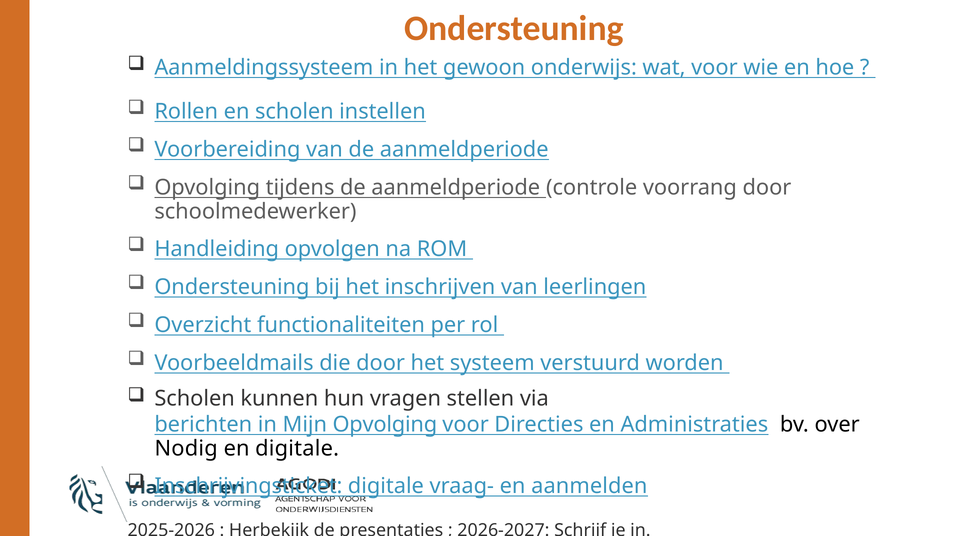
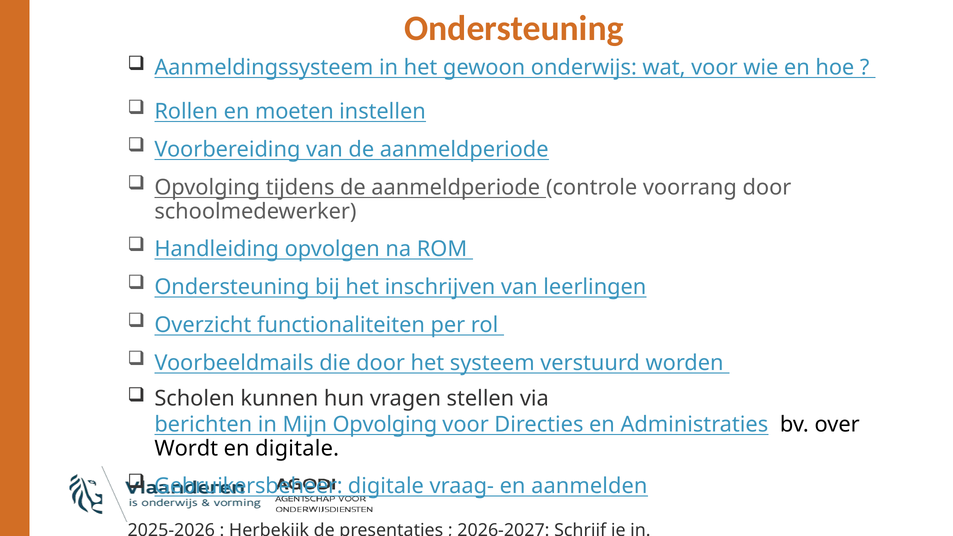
en scholen: scholen -> moeten (294, 112)
Nodig: Nodig -> Wordt (186, 449)
Inschrijvingsticket: Inschrijvingsticket -> Gebruikersbeheer (248, 486)
